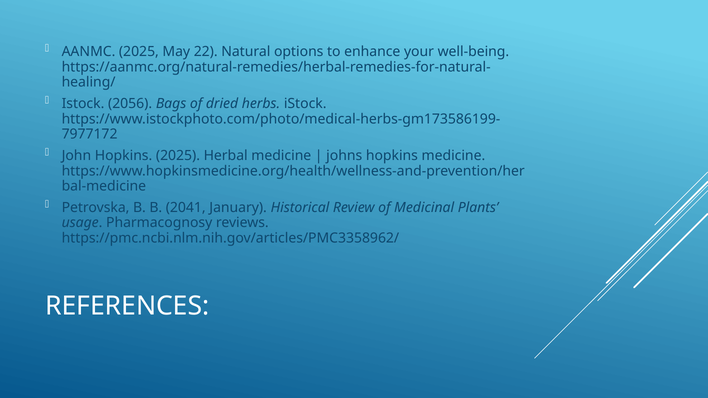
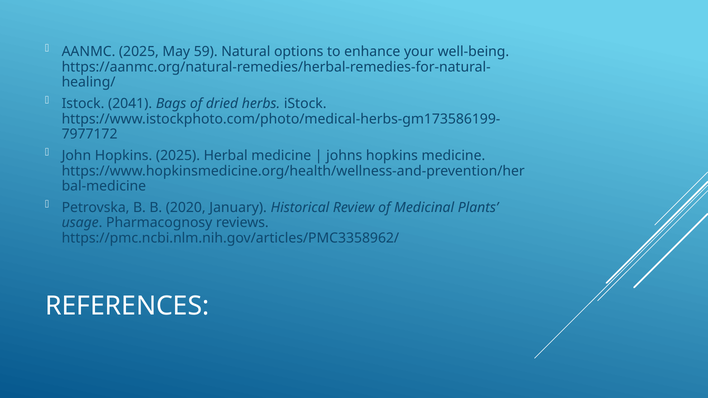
22: 22 -> 59 (206, 52)
2056: 2056 -> 2041 (130, 104)
2041: 2041 -> 2020 (186, 208)
